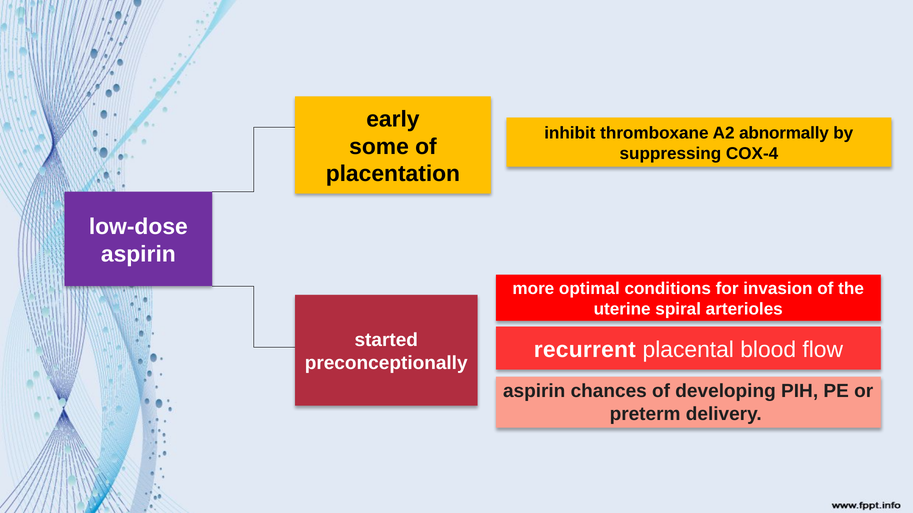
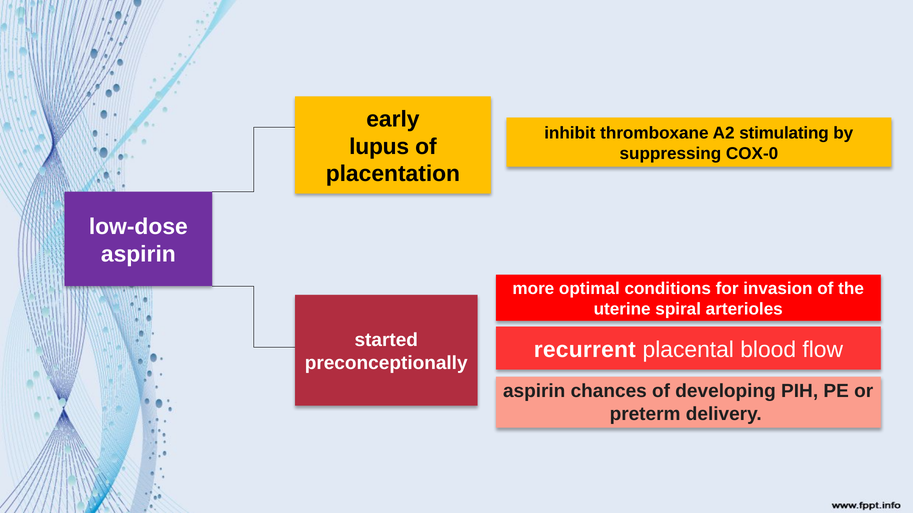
abnormally: abnormally -> stimulating (784, 133)
some: some -> lupus (379, 147)
COX-4: COX-4 -> COX-0 (752, 154)
